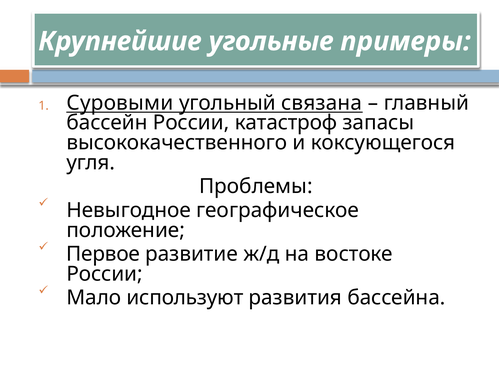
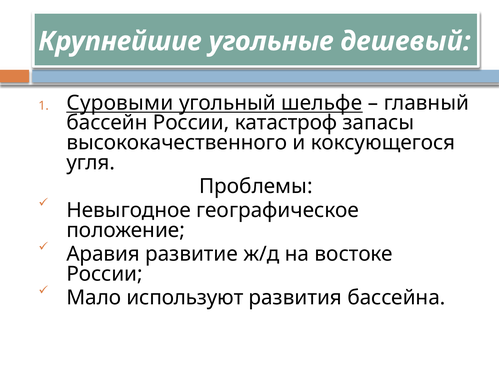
примеры: примеры -> дешевый (406, 41)
связана: связана -> шельфе (322, 103)
Первое: Первое -> Аравия (103, 254)
